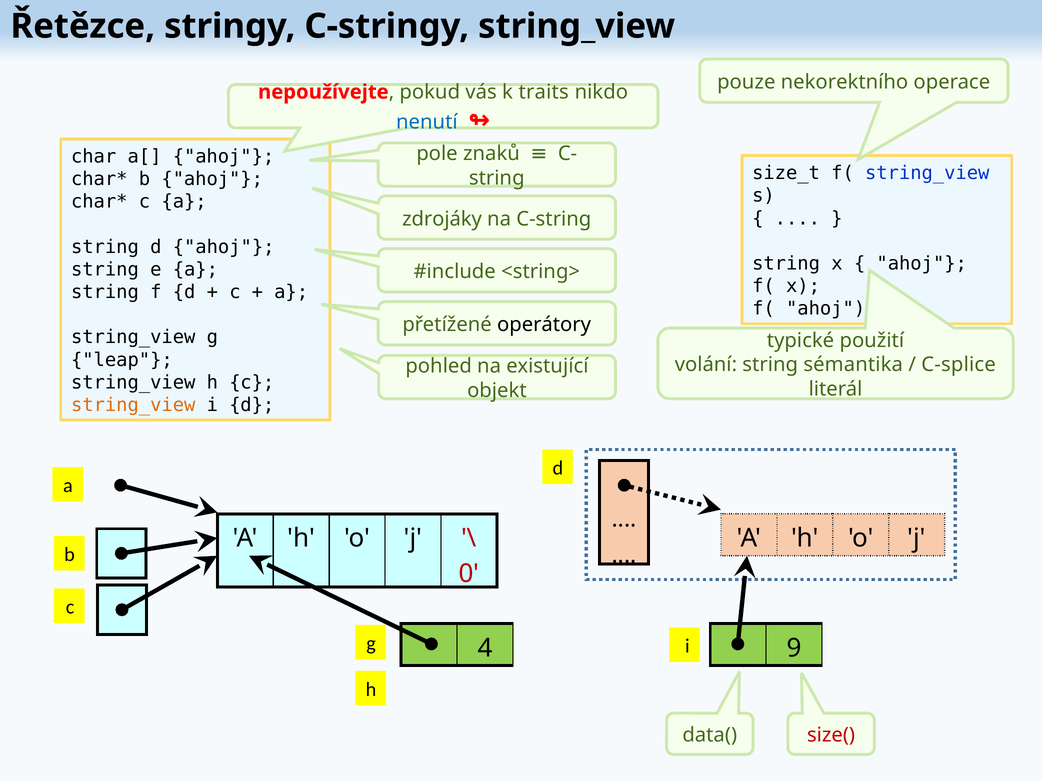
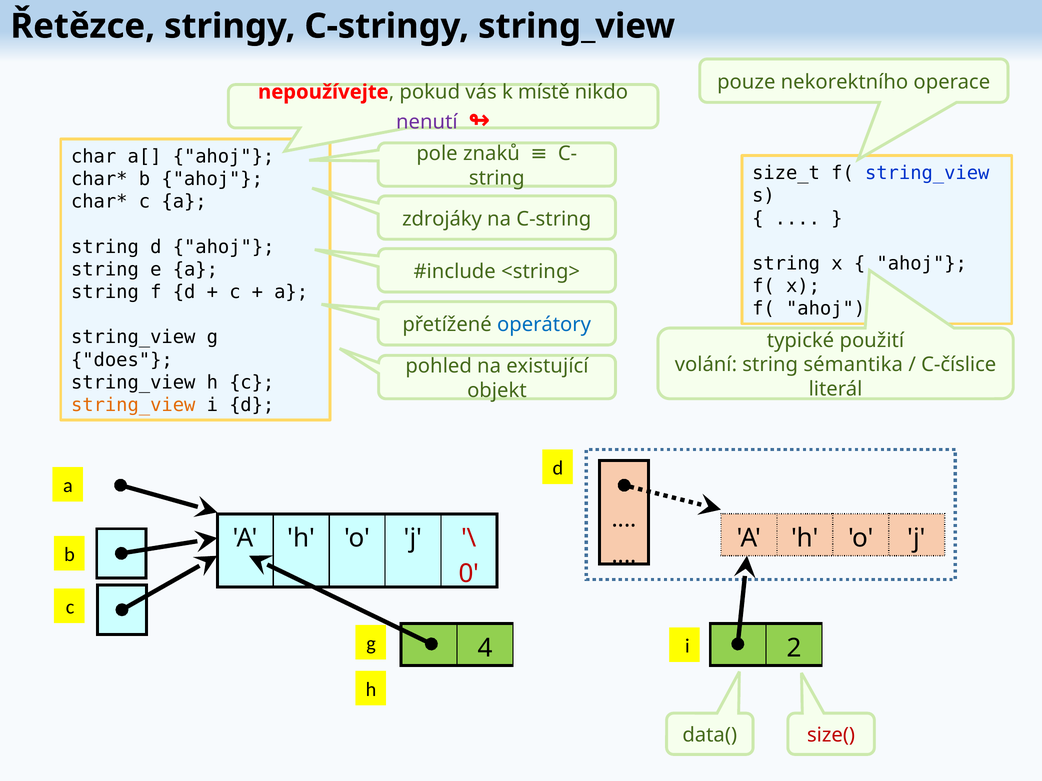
traits: traits -> místě (544, 92)
nenutí colour: blue -> purple (427, 122)
operátory colour: black -> blue (544, 325)
leap: leap -> does (122, 360)
C-splice: C-splice -> C-číslice (959, 365)
9: 9 -> 2 (794, 649)
